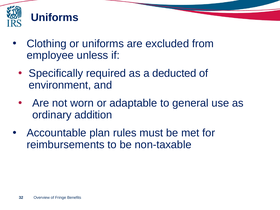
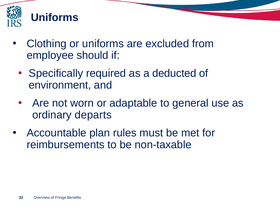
unless: unless -> should (93, 55)
addition: addition -> departs (93, 115)
